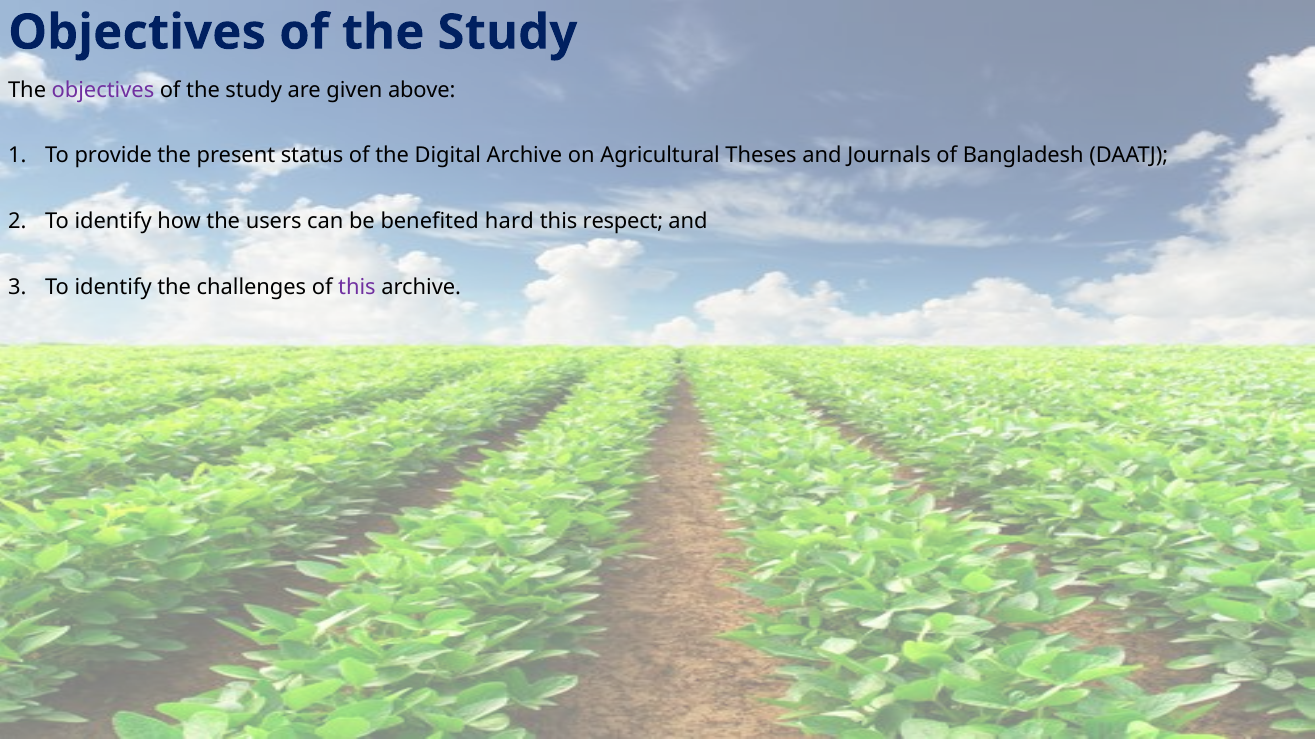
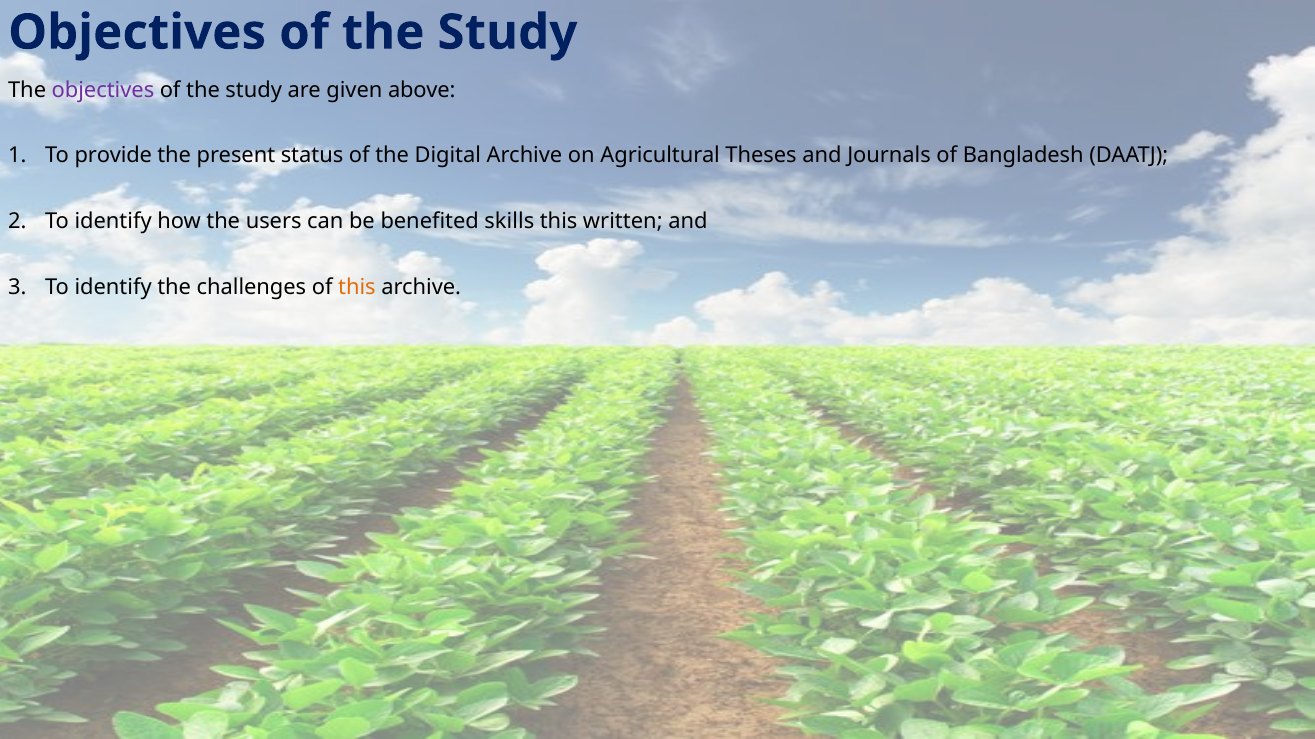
hard: hard -> skills (509, 222)
respect: respect -> written (623, 222)
this colour: purple -> orange (357, 287)
